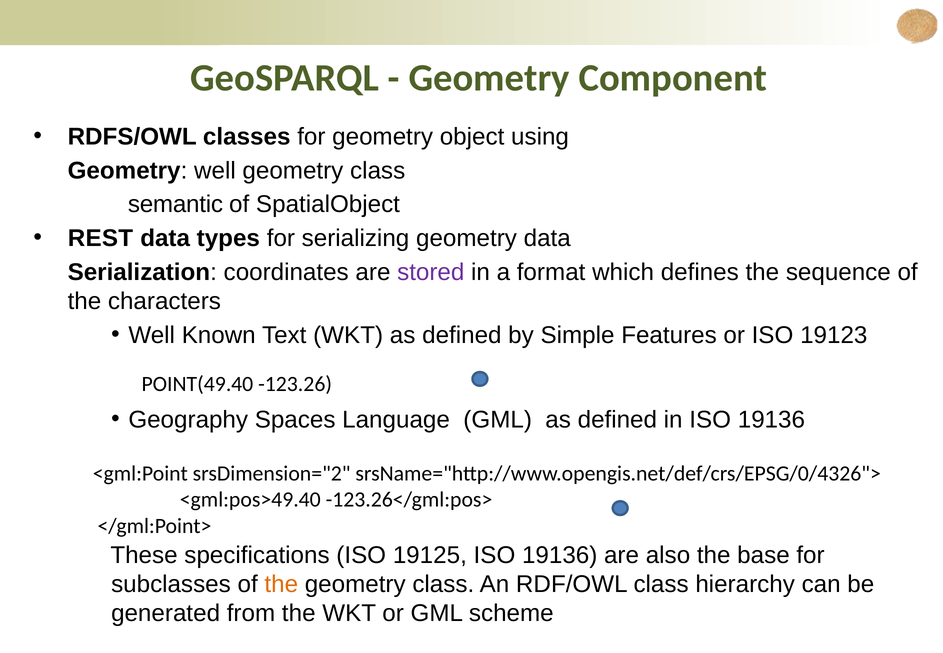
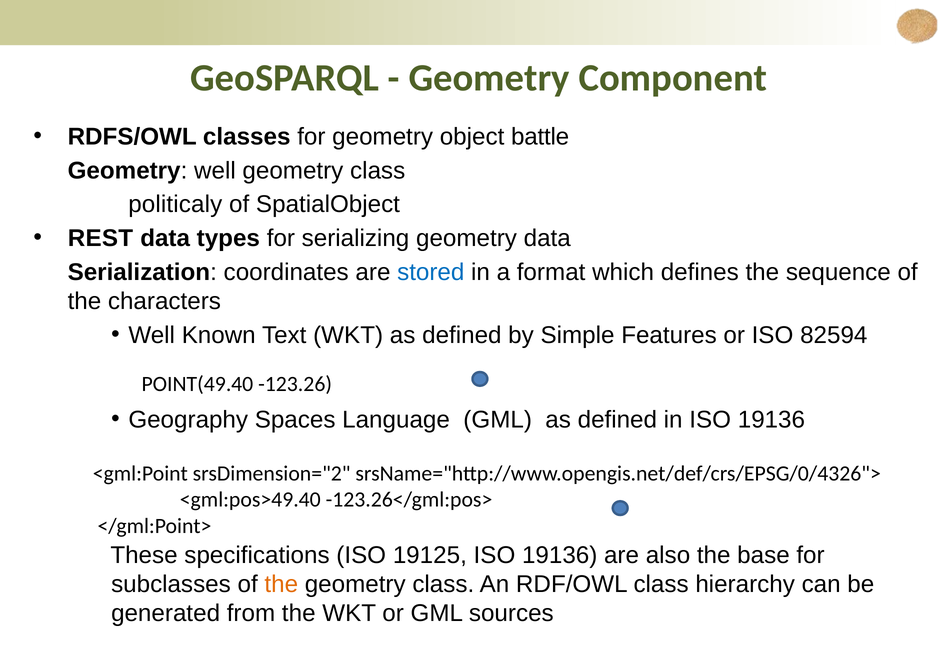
using: using -> battle (540, 137)
semantic: semantic -> politicaly (175, 204)
stored colour: purple -> blue (431, 272)
19123: 19123 -> 82594 (834, 335)
scheme: scheme -> sources (511, 613)
